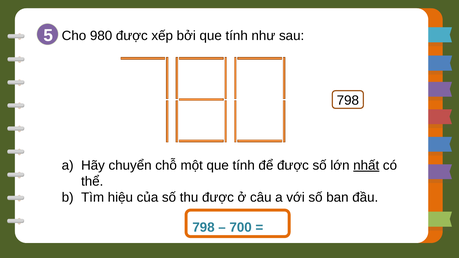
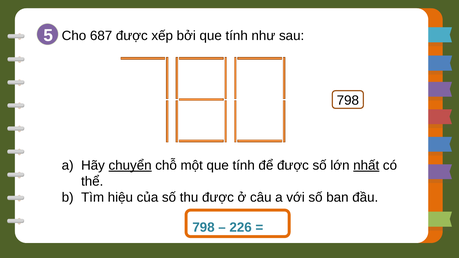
980: 980 -> 687 (101, 36)
chuyển underline: none -> present (130, 166)
700: 700 -> 226 (241, 228)
